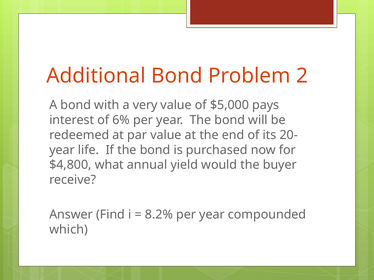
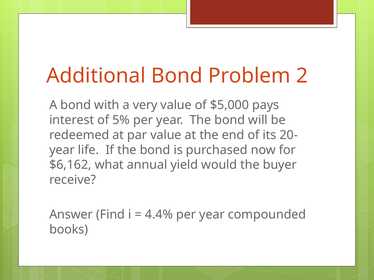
6%: 6% -> 5% (121, 120)
$4,800: $4,800 -> $6,162 (70, 165)
8.2%: 8.2% -> 4.4% (159, 215)
which: which -> books (69, 230)
